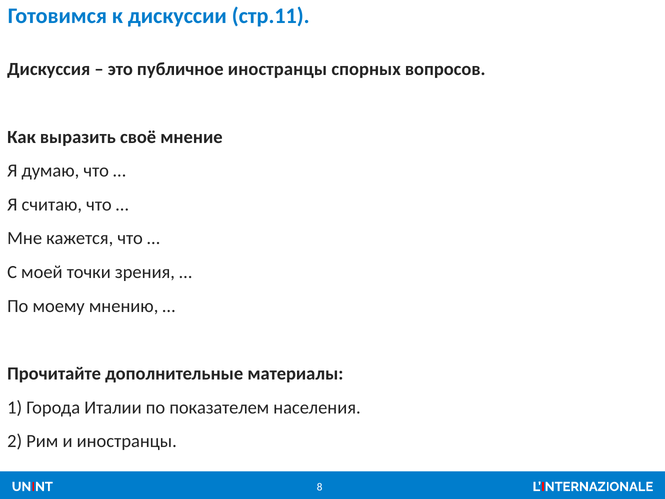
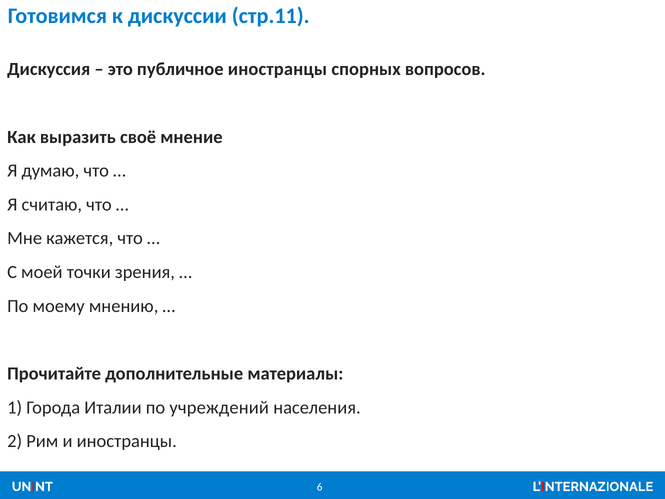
показателем: показателем -> учреждений (219, 407)
8: 8 -> 6 (320, 487)
